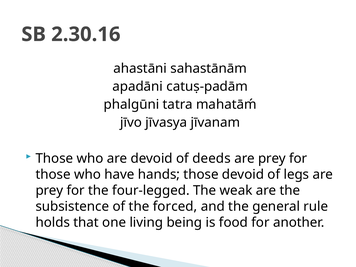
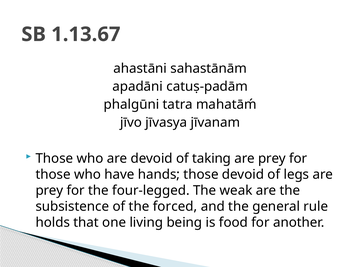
2.30.16: 2.30.16 -> 1.13.67 (86, 34)
deeds: deeds -> taking (212, 158)
